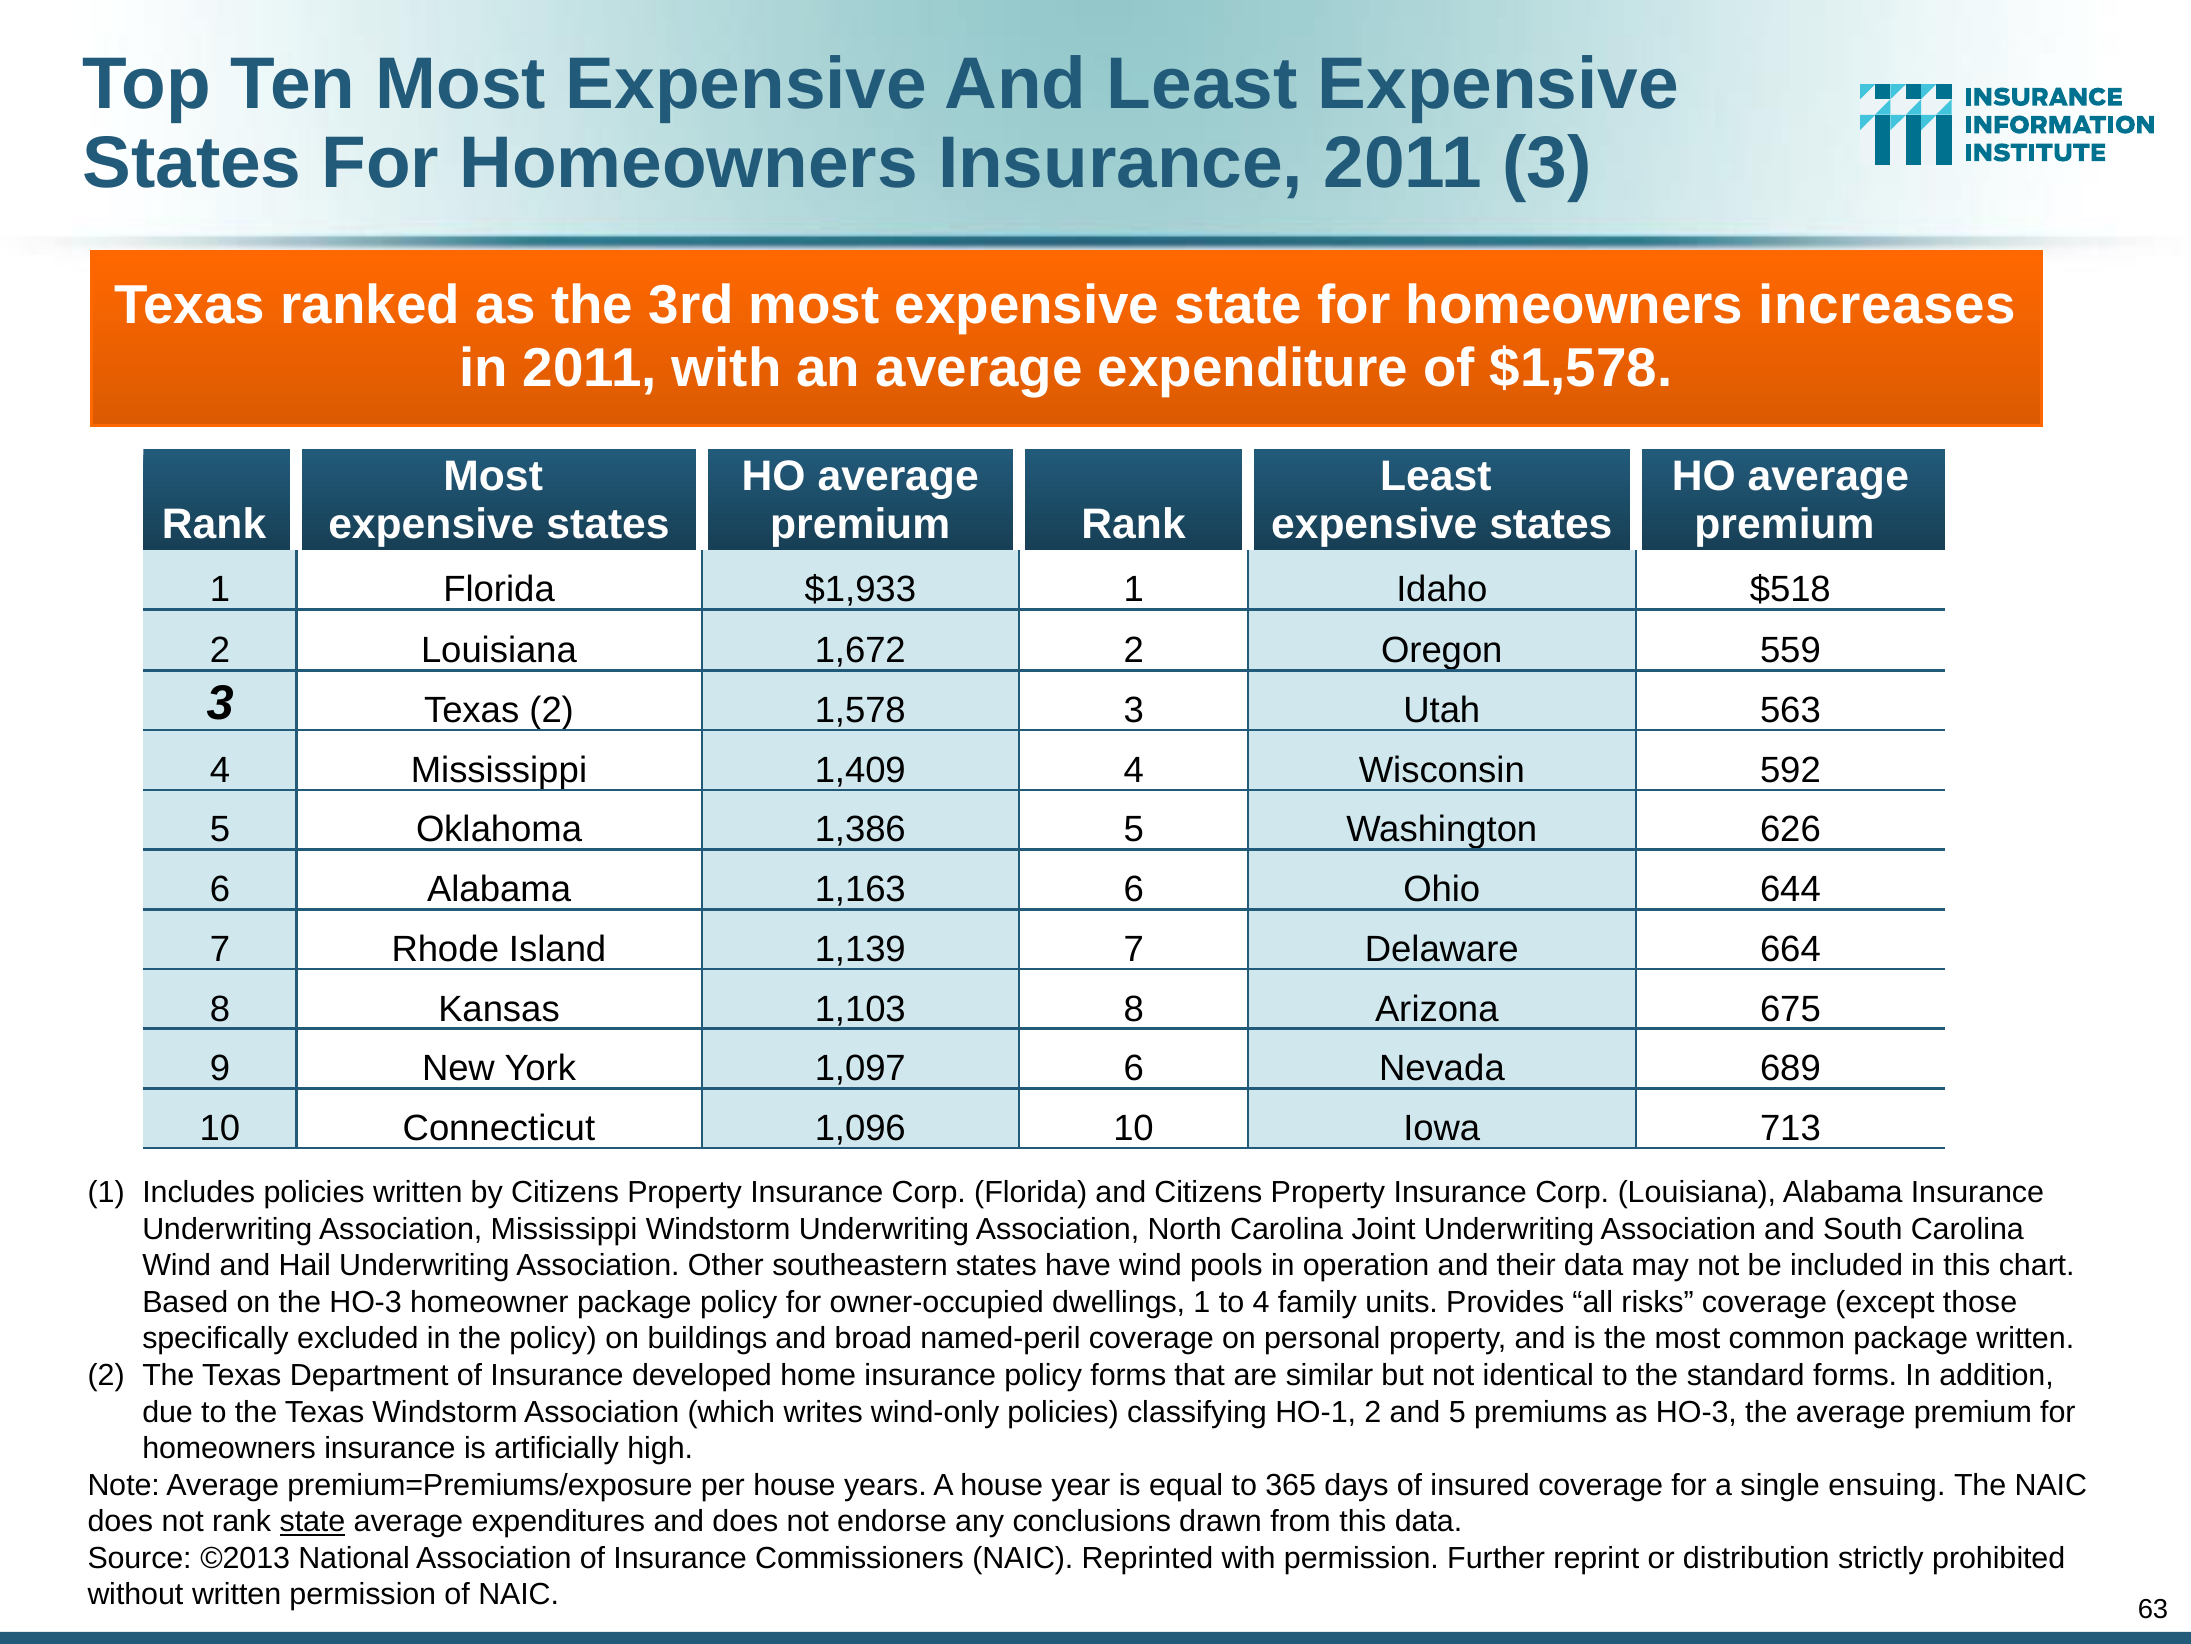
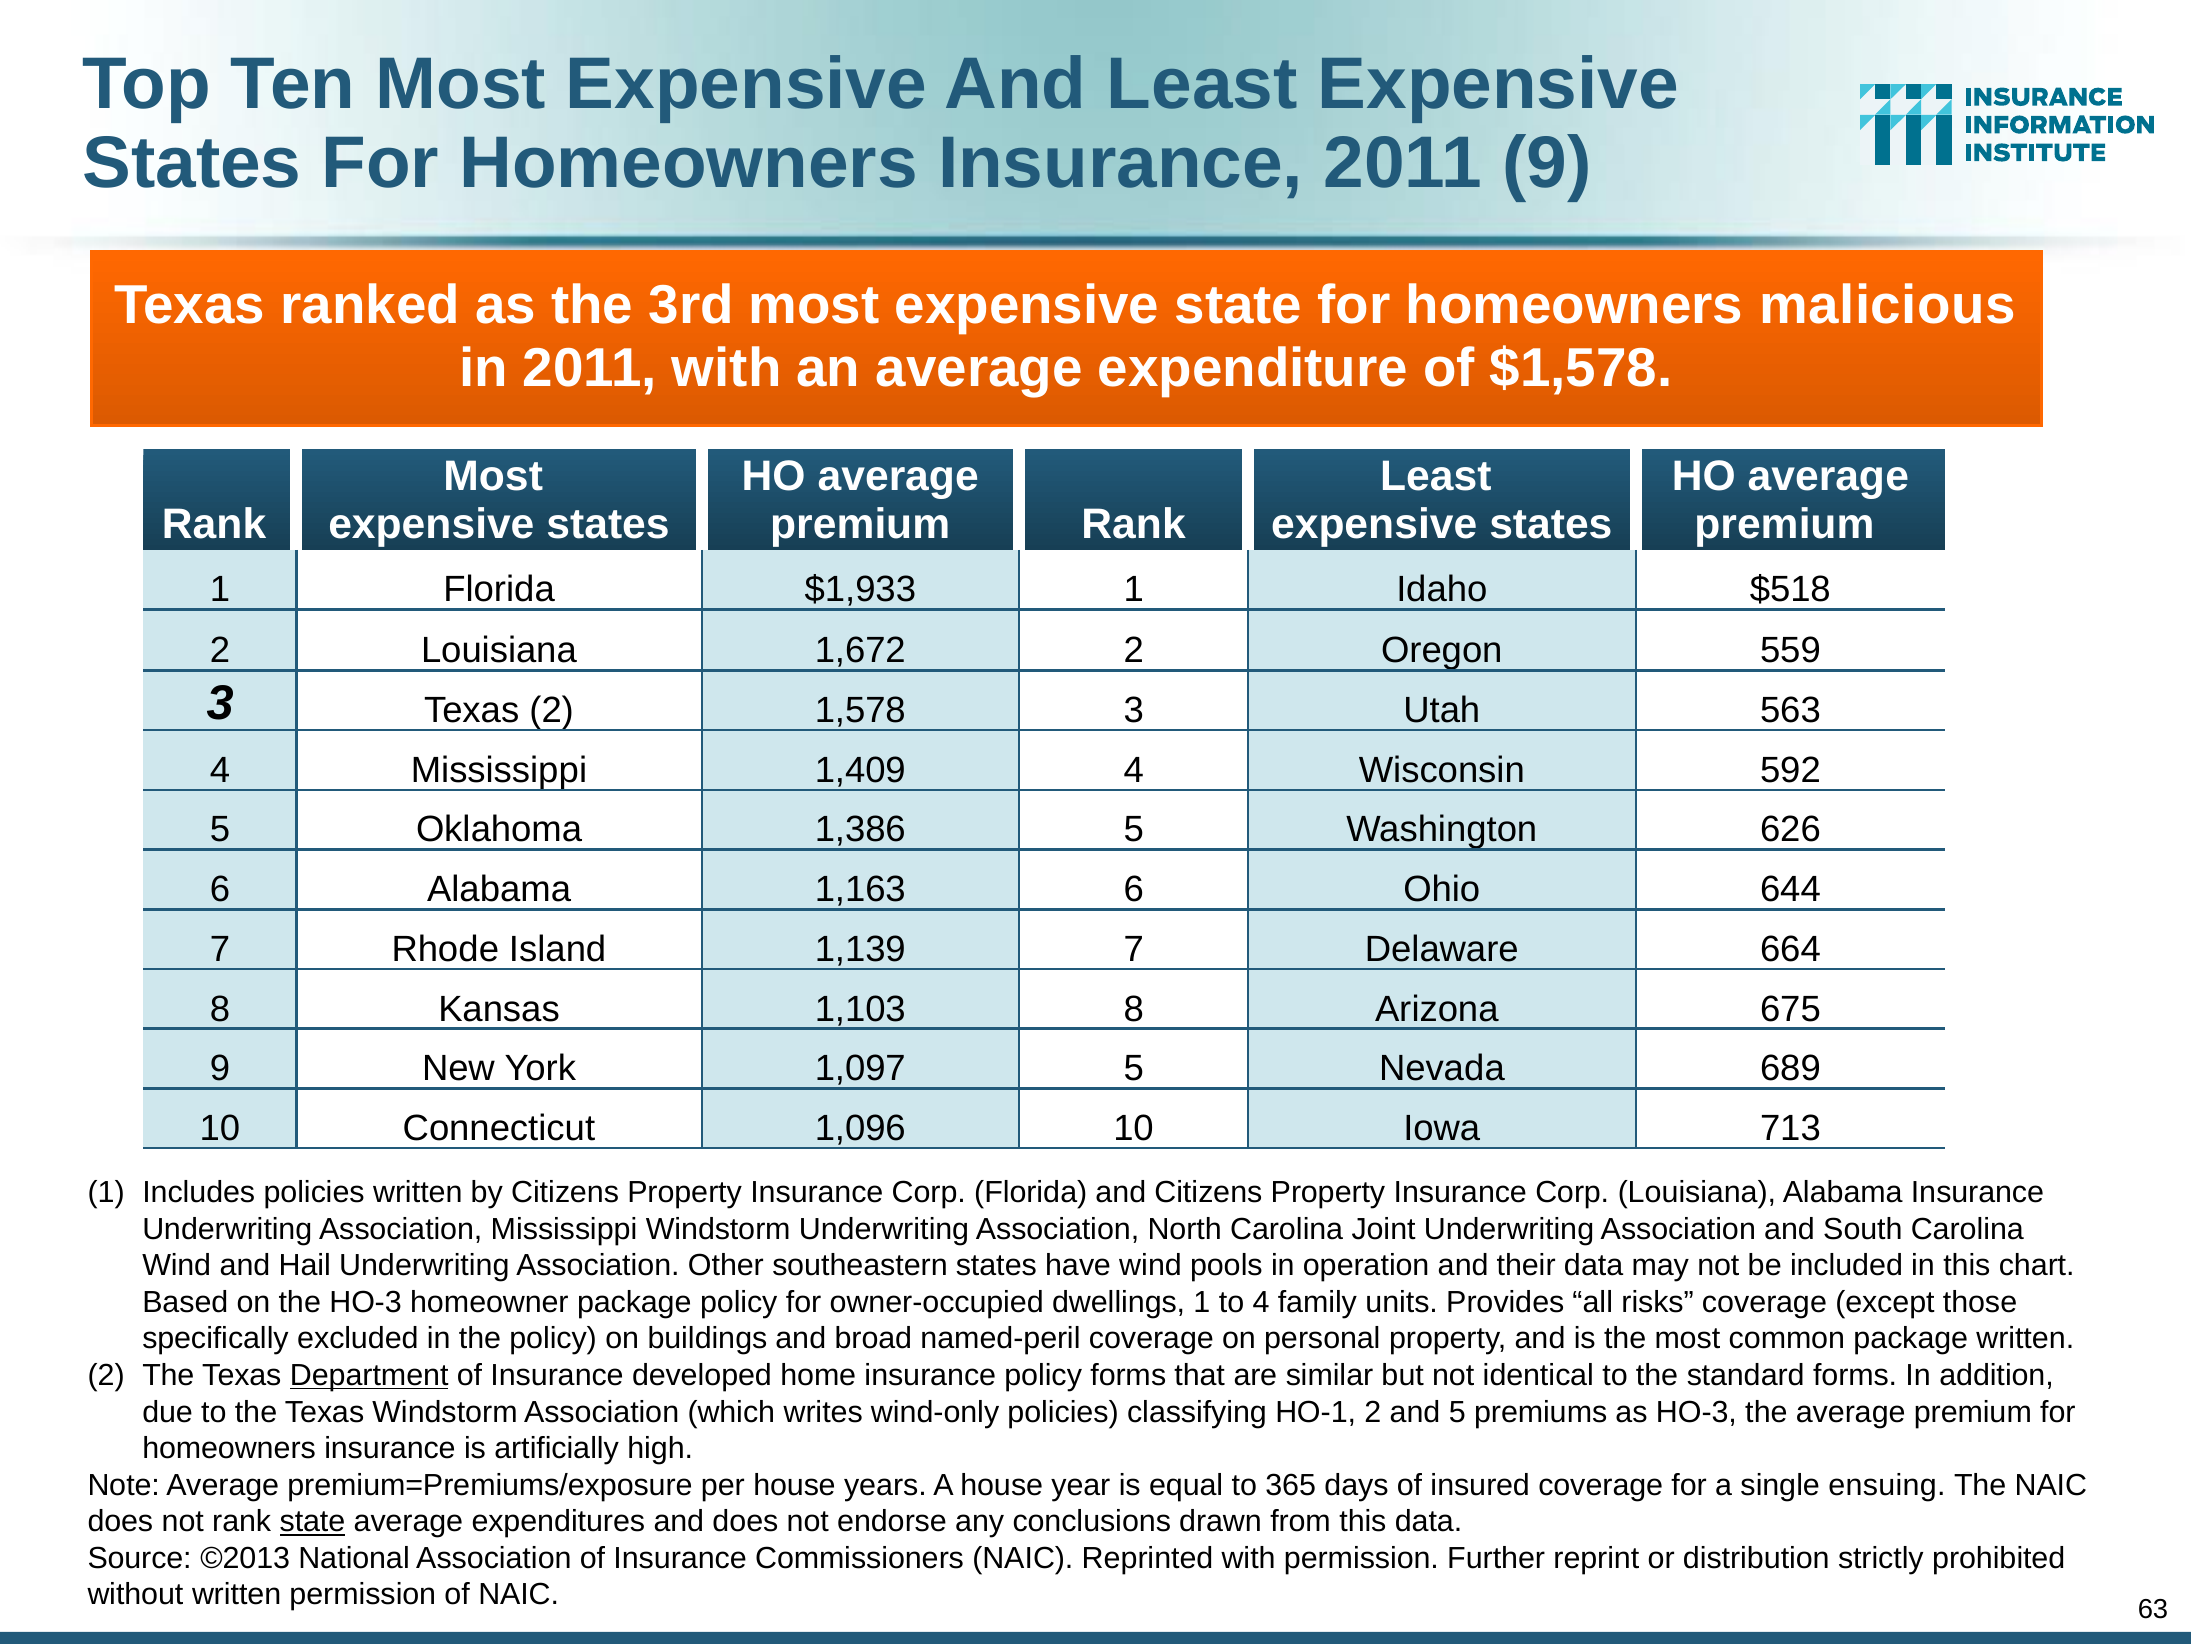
2011 3: 3 -> 9 (1547, 164)
increases: increases -> malicious (1887, 305)
1,097 6: 6 -> 5 (1134, 1068)
Department underline: none -> present (369, 1375)
